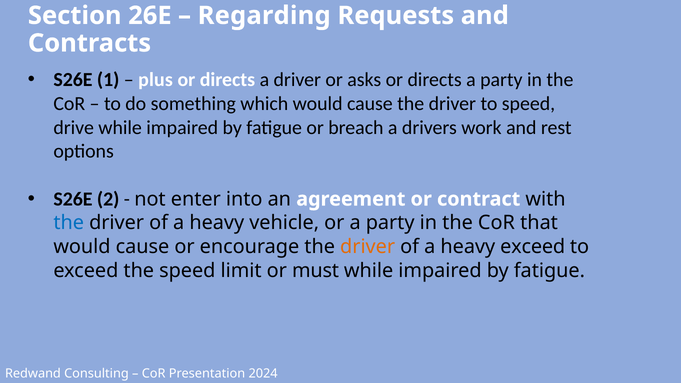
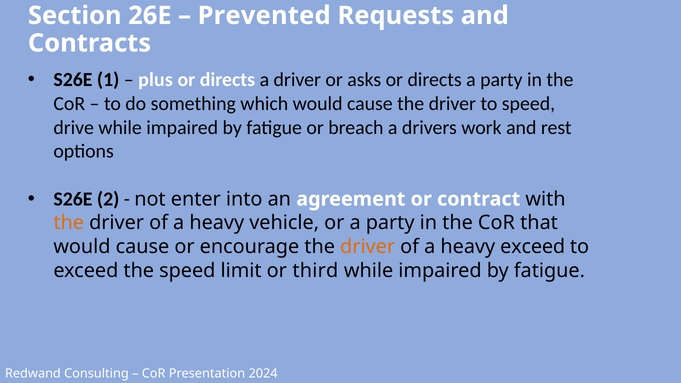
Regarding: Regarding -> Prevented (264, 16)
the colour: blue -> orange (69, 223)
must: must -> third (315, 271)
